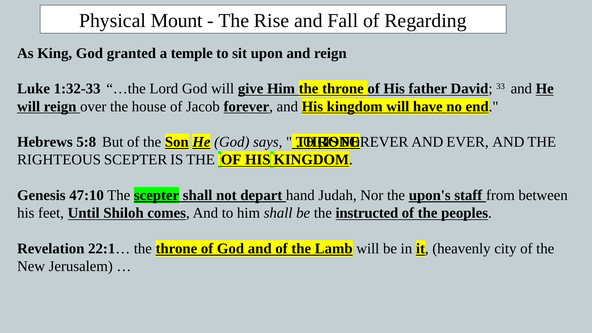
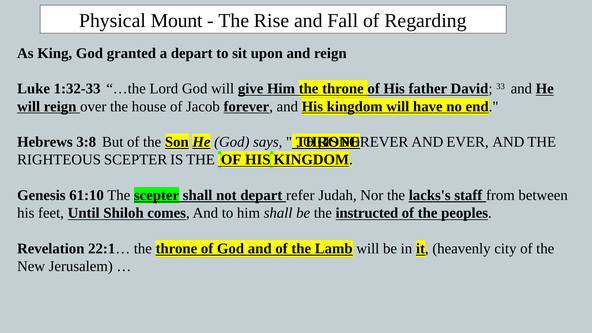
a temple: temple -> depart (192, 53)
5:8: 5:8 -> 3:8 (86, 142)
47:10: 47:10 -> 61:10 (87, 195)
hand: hand -> refer (300, 195)
upon's: upon's -> lacks's (430, 195)
